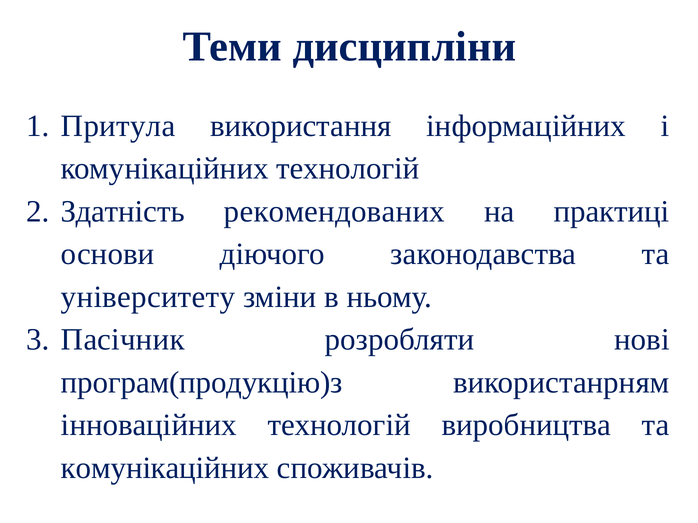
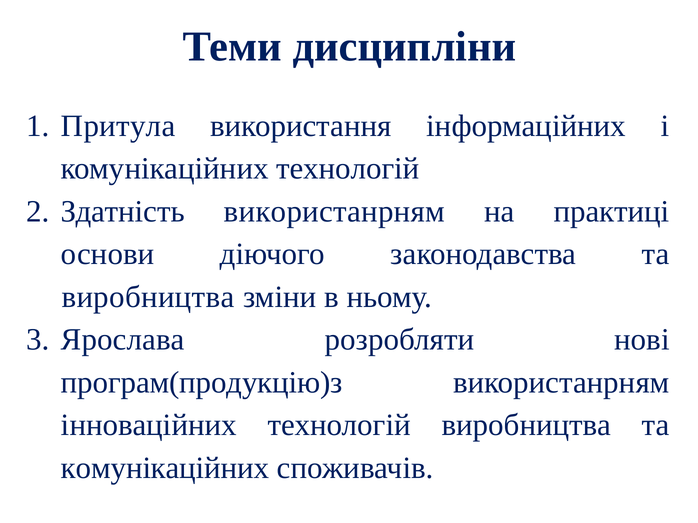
Здатність рекомендованих: рекомендованих -> використанрням (334, 212)
університету: університету -> виробництва (148, 297)
Пасічник: Пасічник -> Ярослава (123, 340)
